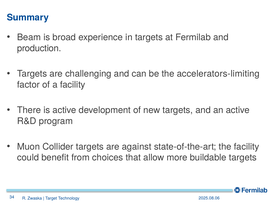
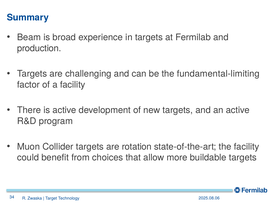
accelerators-limiting: accelerators-limiting -> fundamental-limiting (218, 74)
against: against -> rotation (137, 147)
